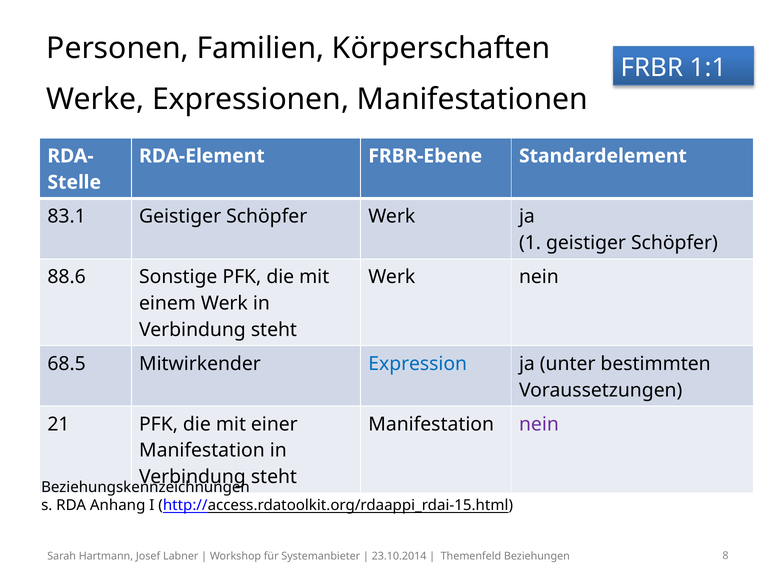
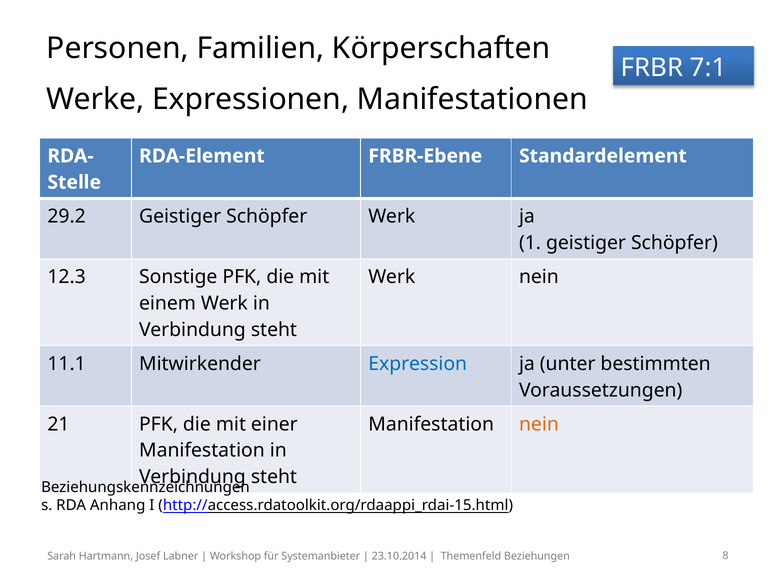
1:1: 1:1 -> 7:1 (708, 68)
83.1: 83.1 -> 29.2 (67, 217)
88.6: 88.6 -> 12.3 (67, 277)
68.5: 68.5 -> 11.1 (67, 364)
nein colour: purple -> orange (539, 424)
